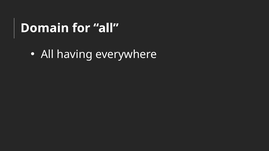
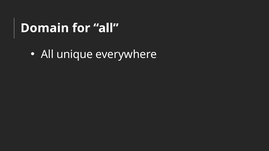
having: having -> unique (75, 54)
